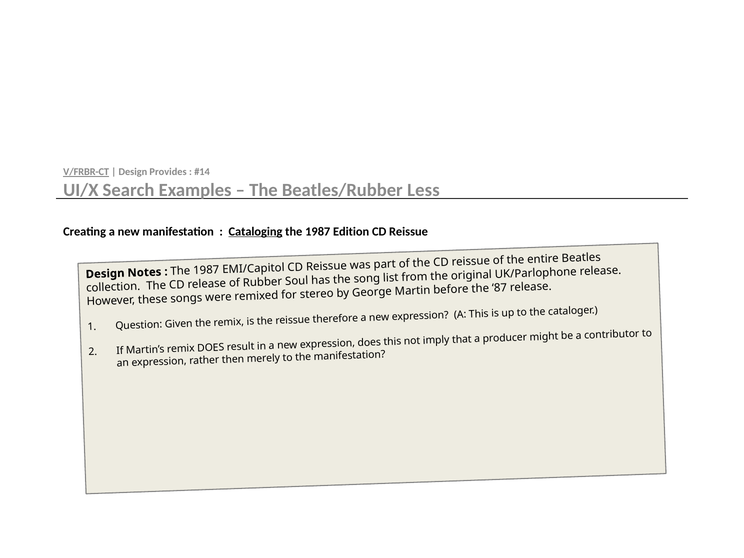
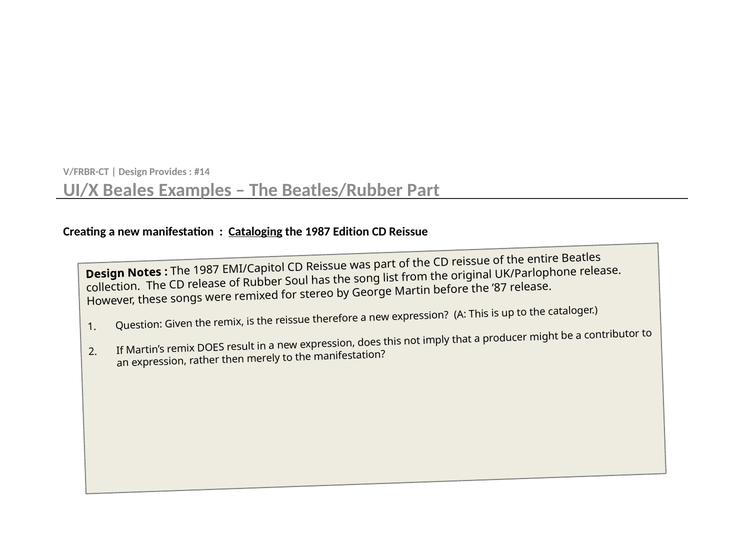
V/FRBR-CT underline: present -> none (86, 172)
Search: Search -> Beales (128, 190)
Beatles/Rubber Less: Less -> Part (423, 190)
